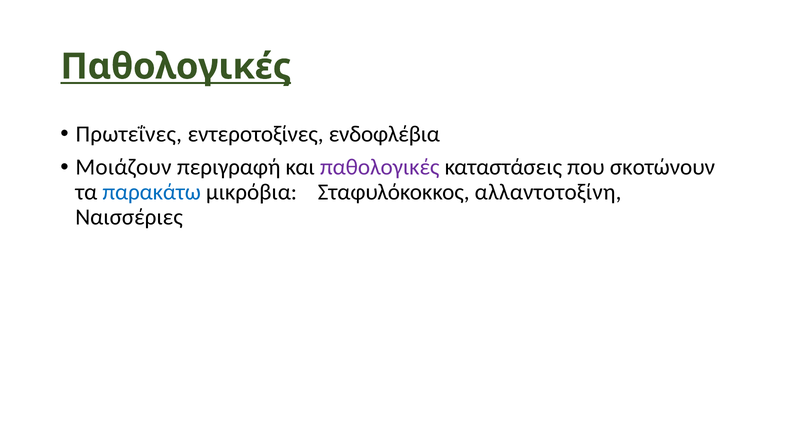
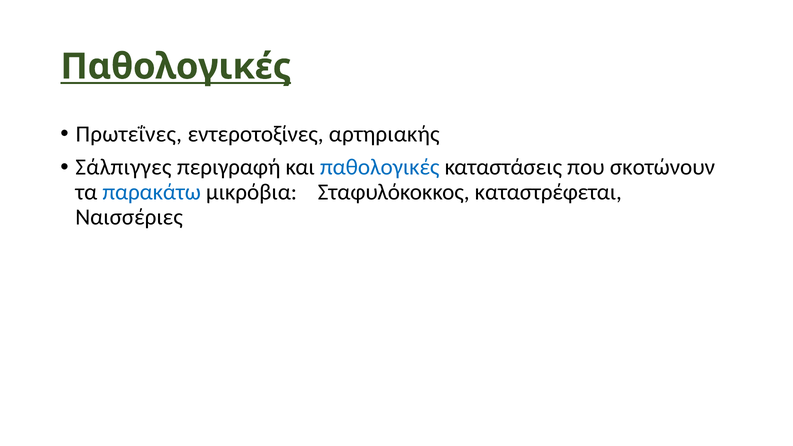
ενδοφλέβια: ενδοφλέβια -> αρτηριακής (384, 134)
Μοιάζουν: Μοιάζουν -> Σάλπιγγες (123, 167)
παθολογικές colour: purple -> blue (380, 167)
αλλαντοτοξίνη: αλλαντοτοξίνη -> καταστρέφεται (548, 192)
